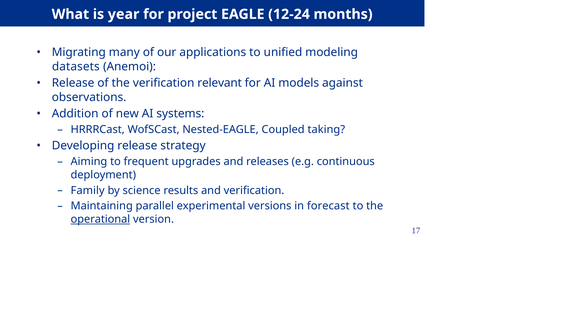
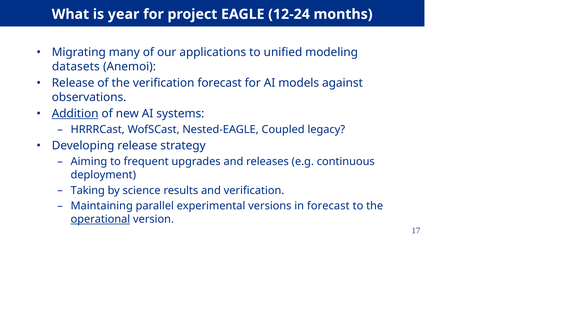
verification relevant: relevant -> forecast (220, 83)
Addition underline: none -> present (75, 114)
taking: taking -> legacy (326, 130)
Family: Family -> Taking (88, 191)
